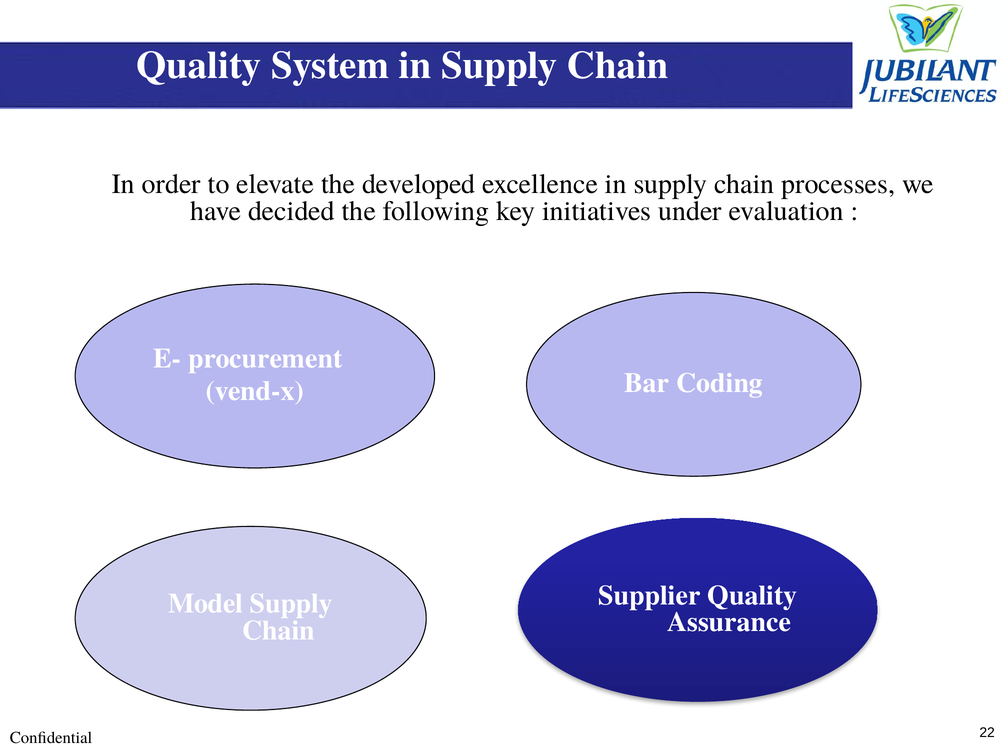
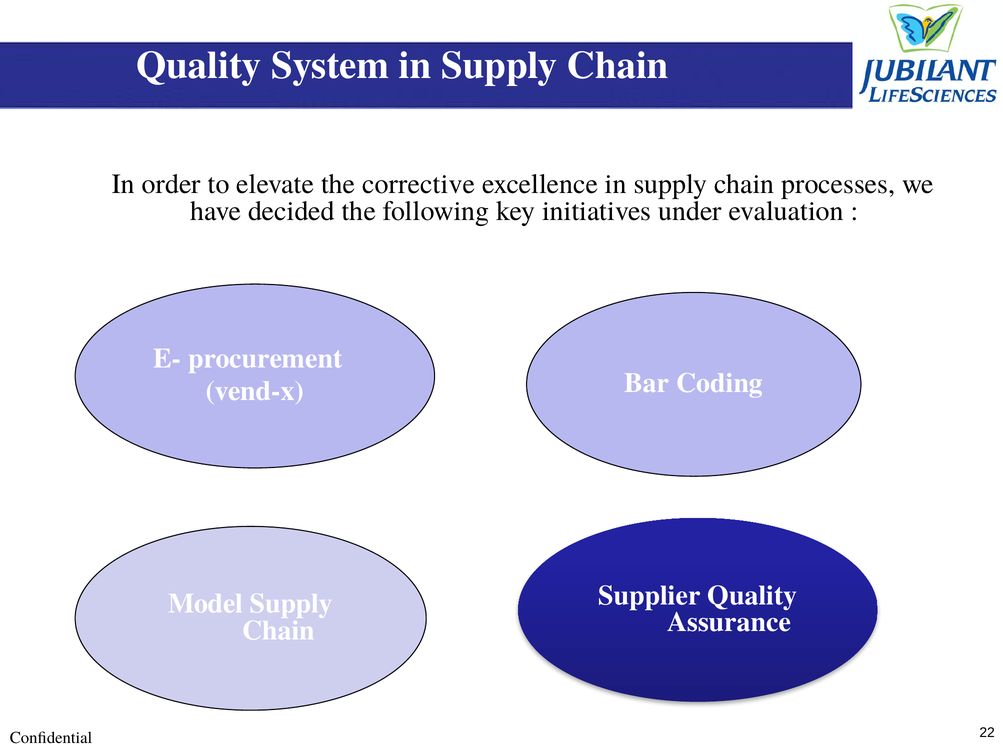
developed: developed -> corrective (419, 184)
